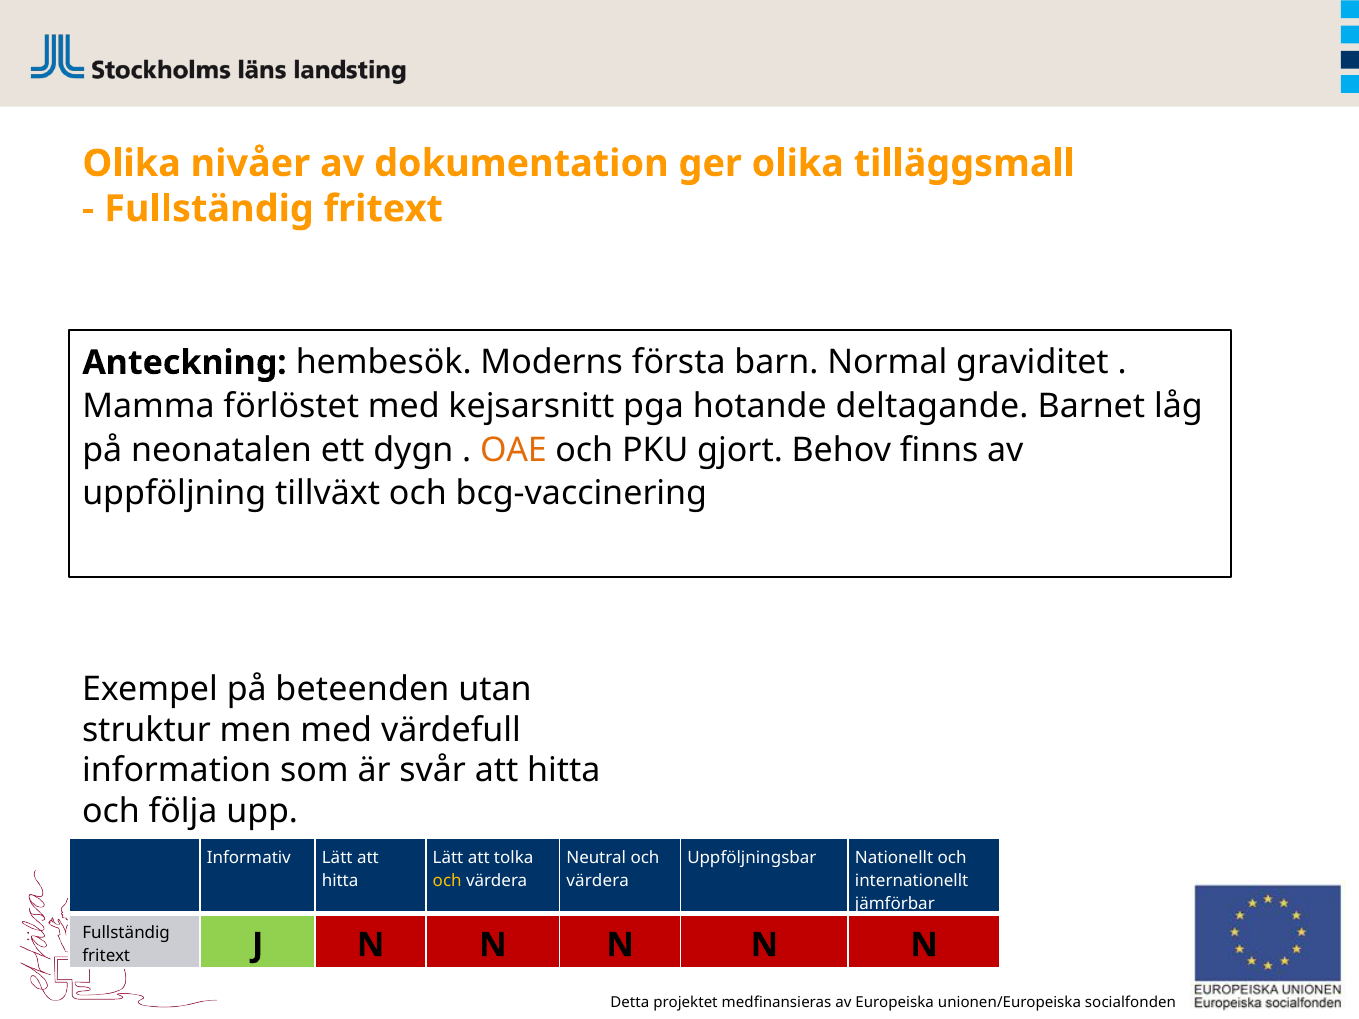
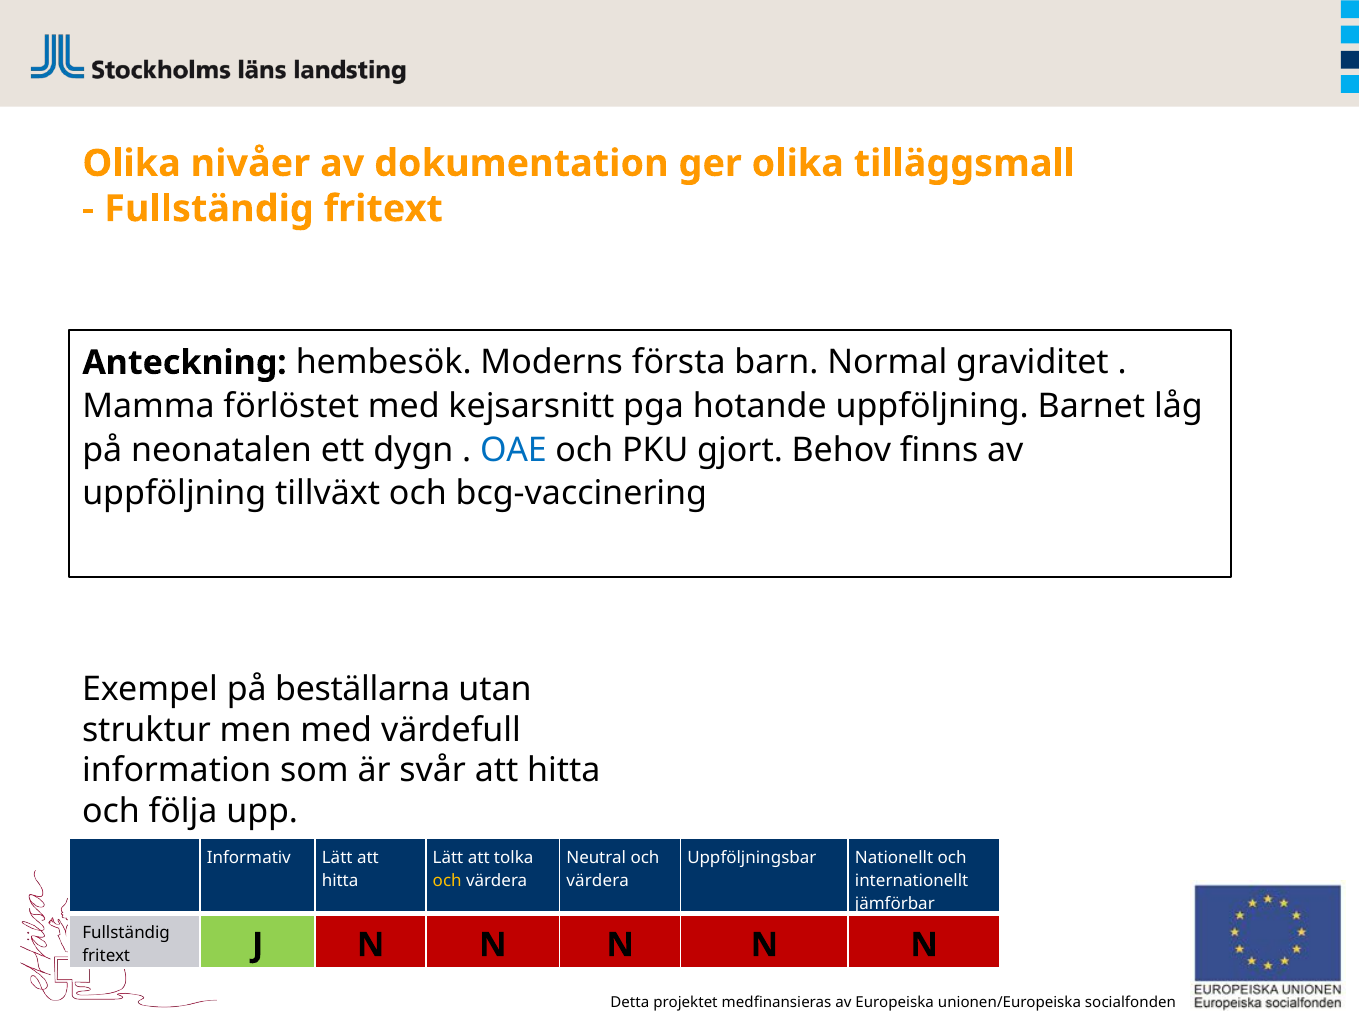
hotande deltagande: deltagande -> uppföljning (932, 406)
OAE colour: orange -> blue (513, 450)
beteenden: beteenden -> beställarna (363, 689)
